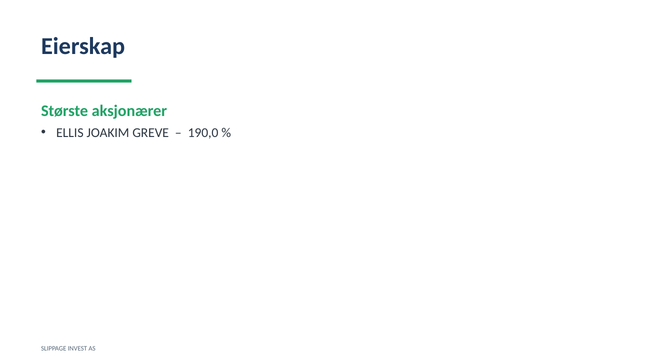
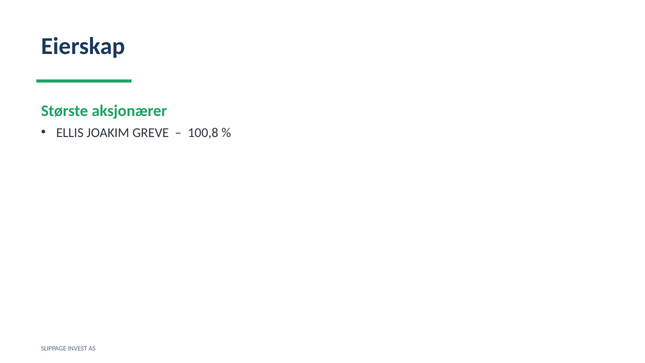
190,0: 190,0 -> 100,8 (203, 133)
